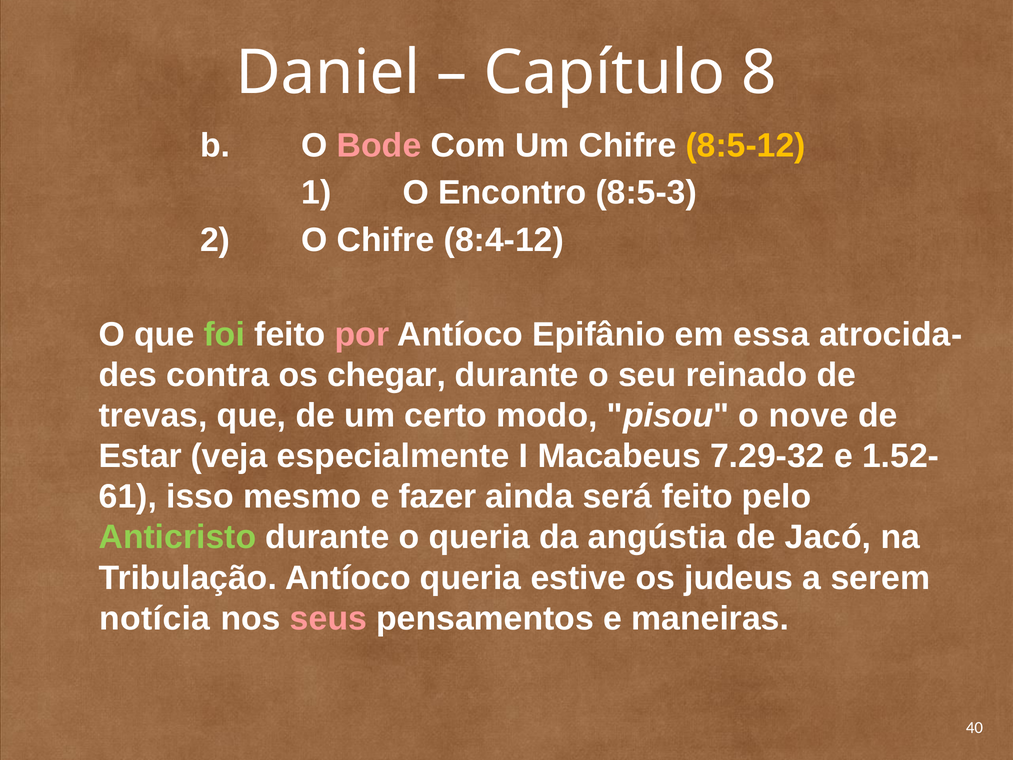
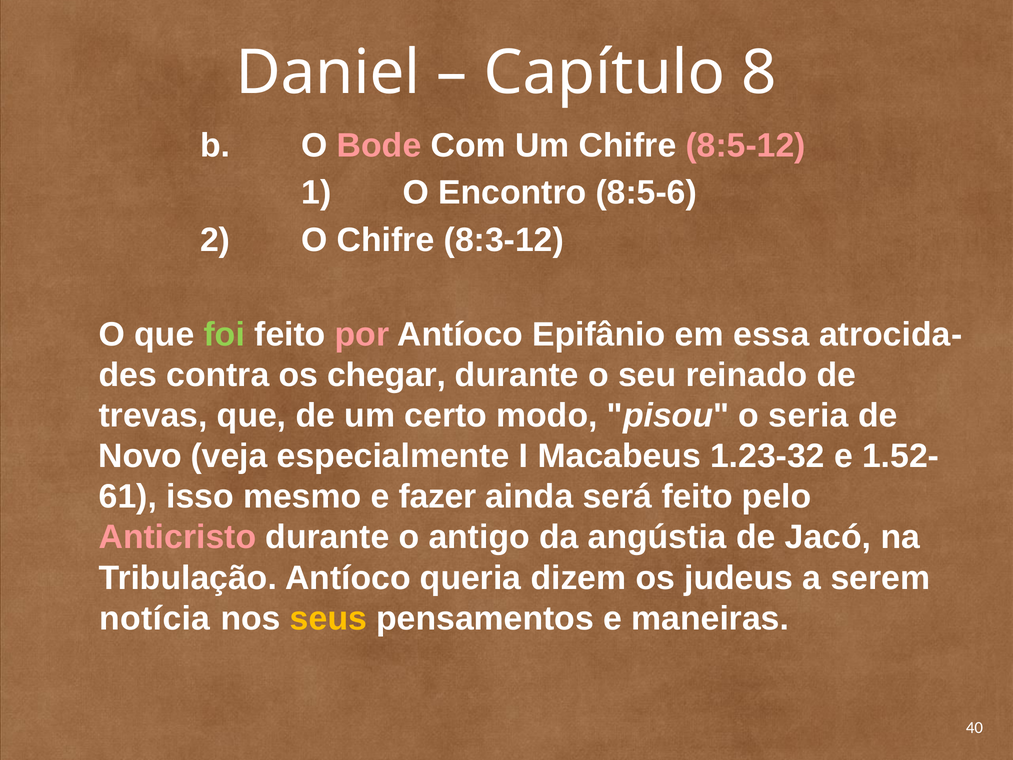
8:5-12 colour: yellow -> pink (746, 146)
8:5-3: 8:5-3 -> 8:5-6 (646, 193)
8:4-12: 8:4-12 -> 8:3-12 (504, 240)
nove: nove -> seria (809, 416)
Estar: Estar -> Novo (140, 456)
7.29-32: 7.29-32 -> 1.23-32 (767, 456)
Anticristo colour: light green -> pink (177, 537)
o queria: queria -> antigo (479, 537)
estive: estive -> dizem (578, 578)
seus colour: pink -> yellow (328, 618)
